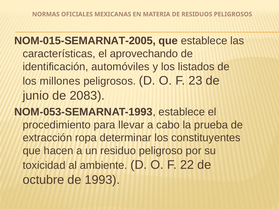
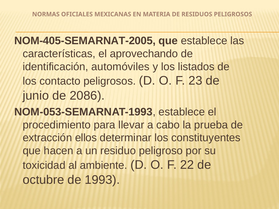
NOM-015-SEMARNAT-2005: NOM-015-SEMARNAT-2005 -> NOM-405-SEMARNAT-2005 (85, 41)
millones: millones -> contacto (60, 81)
2083: 2083 -> 2086 (87, 96)
ropa: ropa -> ellos (86, 138)
